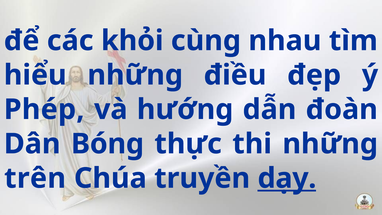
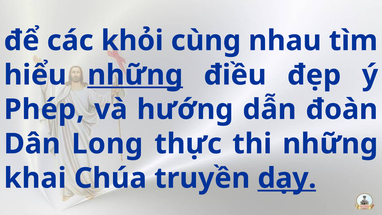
những underline: none -> present (135, 75)
Bóng: Bóng -> Long (107, 144)
trên: trên -> khai (35, 178)
